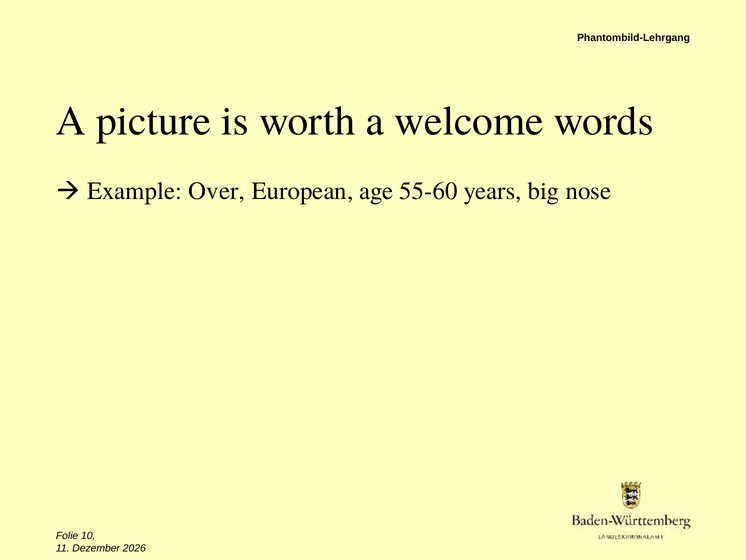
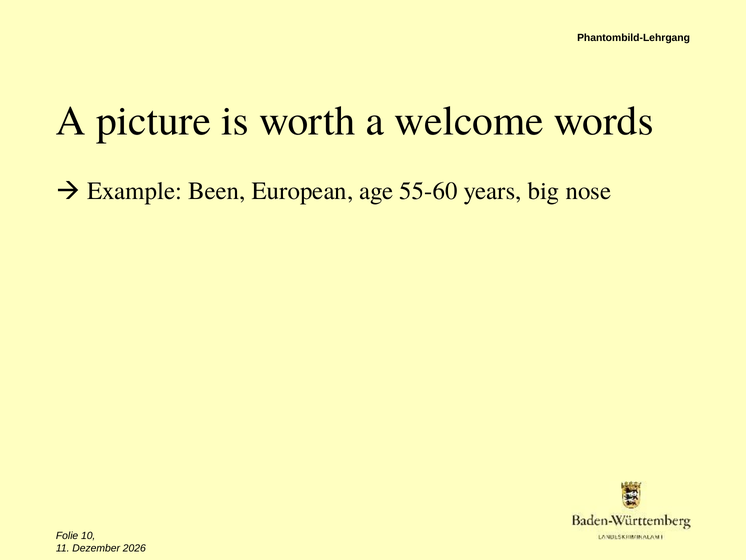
Over: Over -> Been (217, 191)
